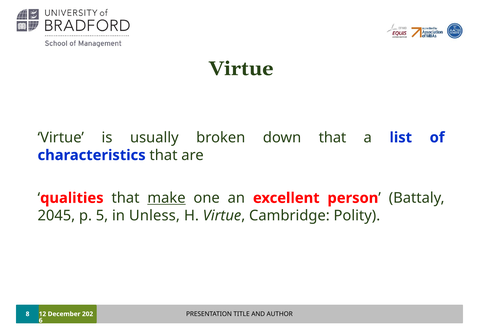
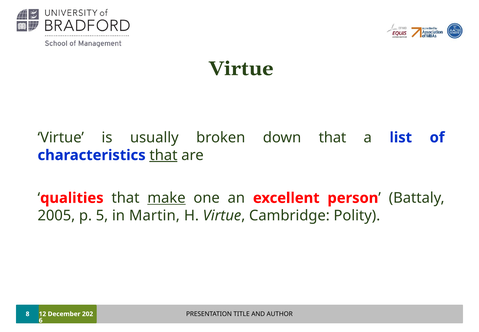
that underline: none -> present (163, 155)
2045: 2045 -> 2005 (56, 215)
Unless: Unless -> Martin (154, 215)
